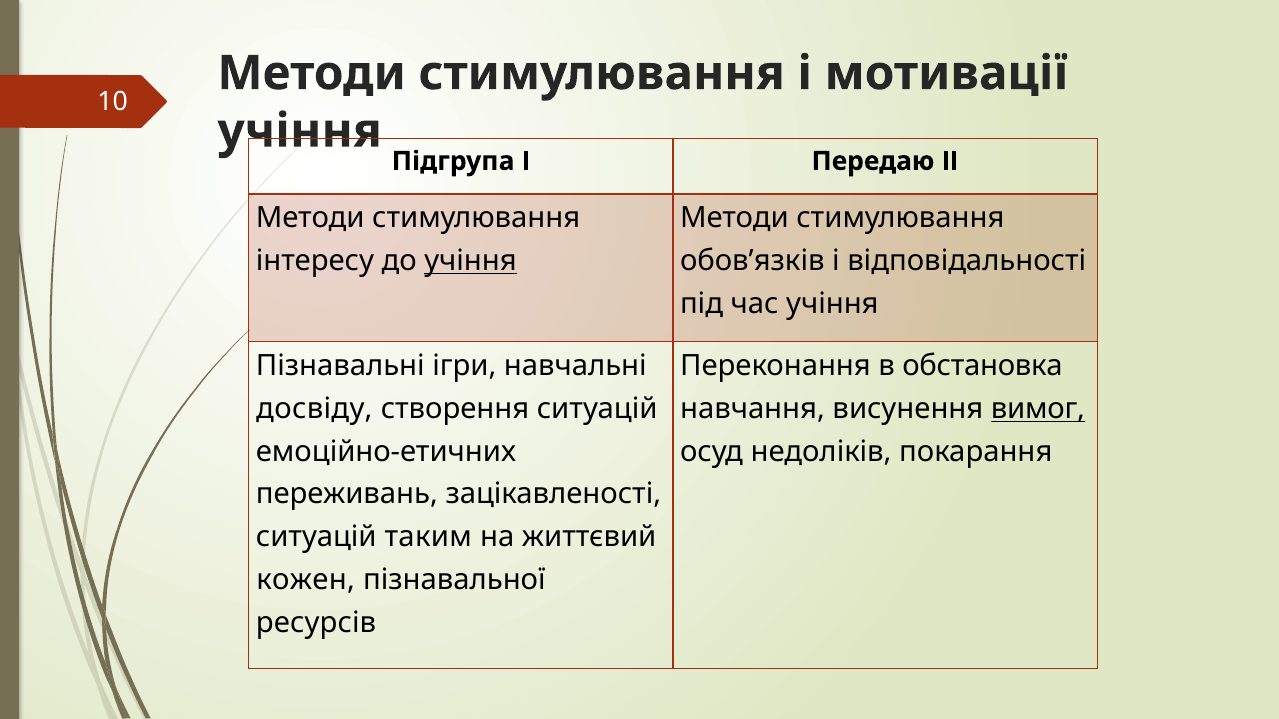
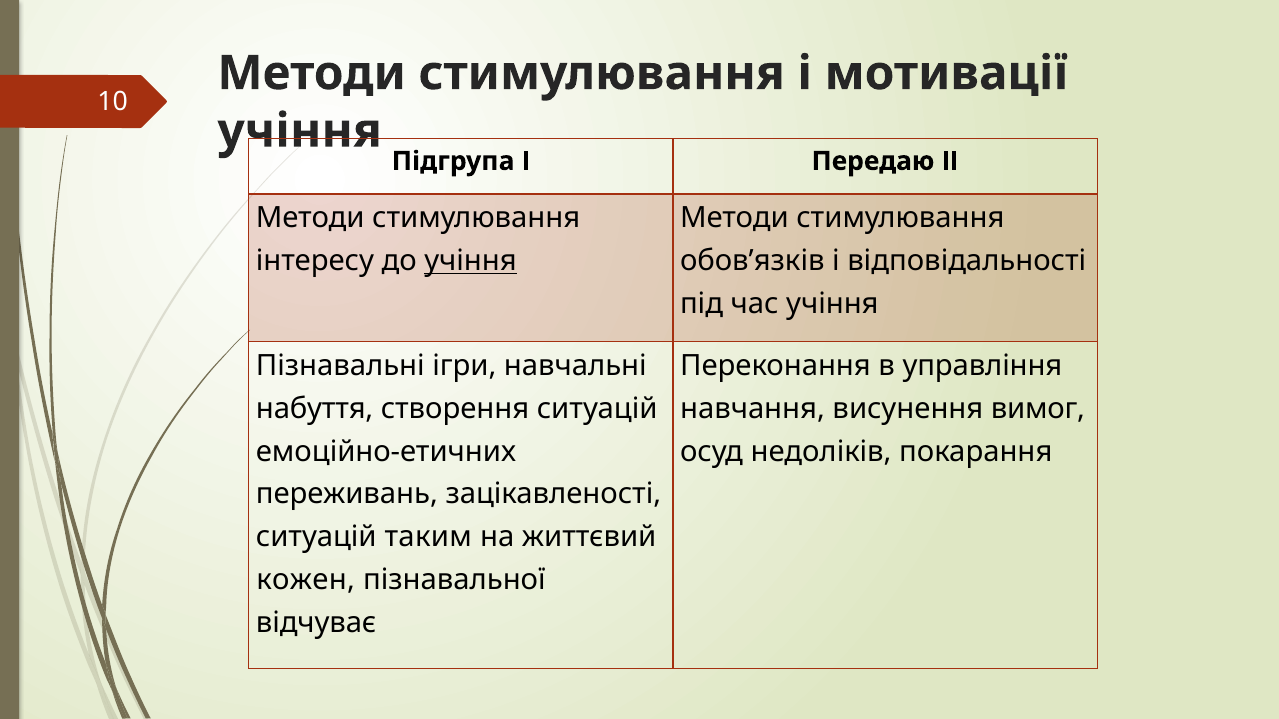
обстановка: обстановка -> управління (982, 366)
досвіду: досвіду -> набуття (315, 409)
вимог underline: present -> none (1038, 409)
ресурсів: ресурсів -> відчуває (316, 623)
